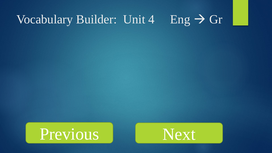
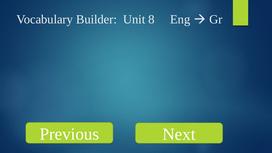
4: 4 -> 8 (152, 19)
